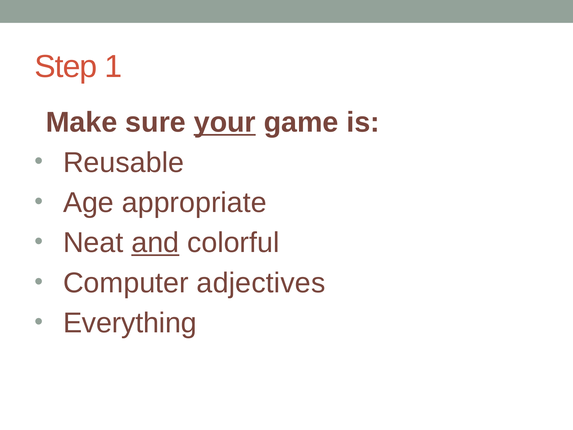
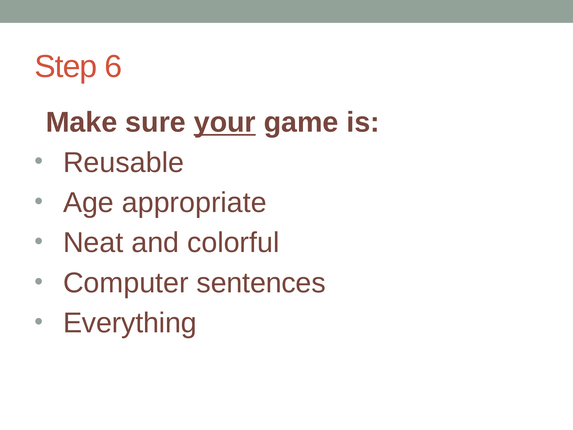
1: 1 -> 6 (113, 67)
and underline: present -> none (155, 243)
adjectives: adjectives -> sentences (261, 283)
